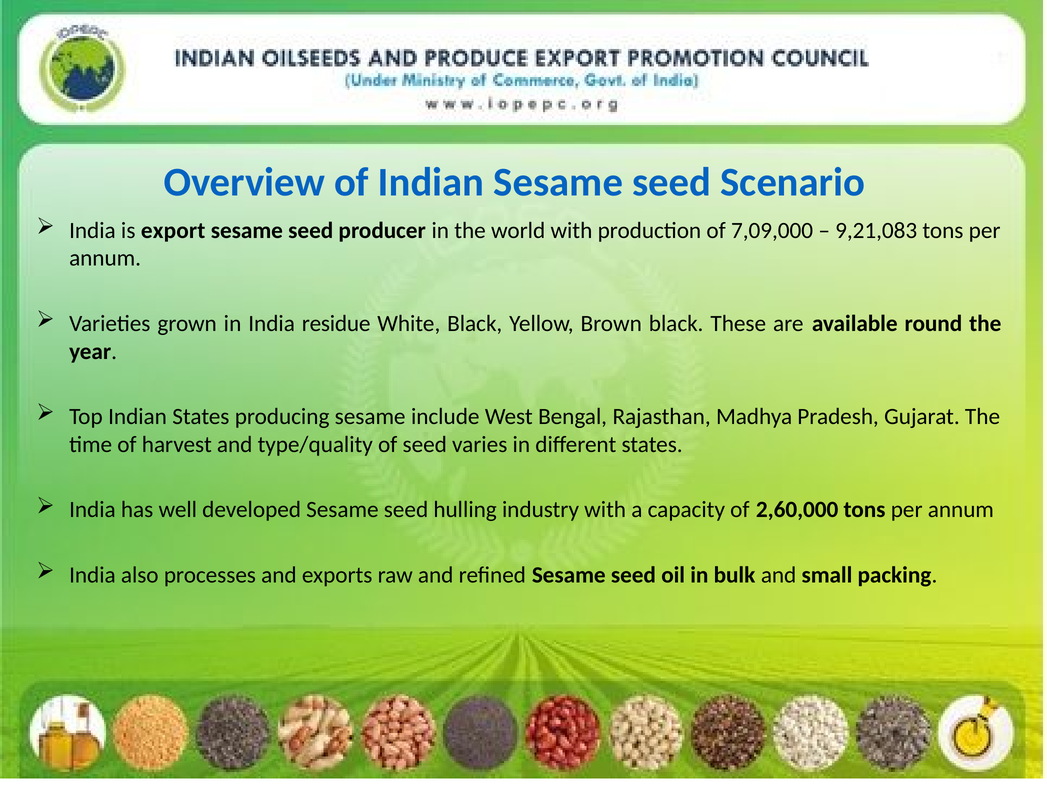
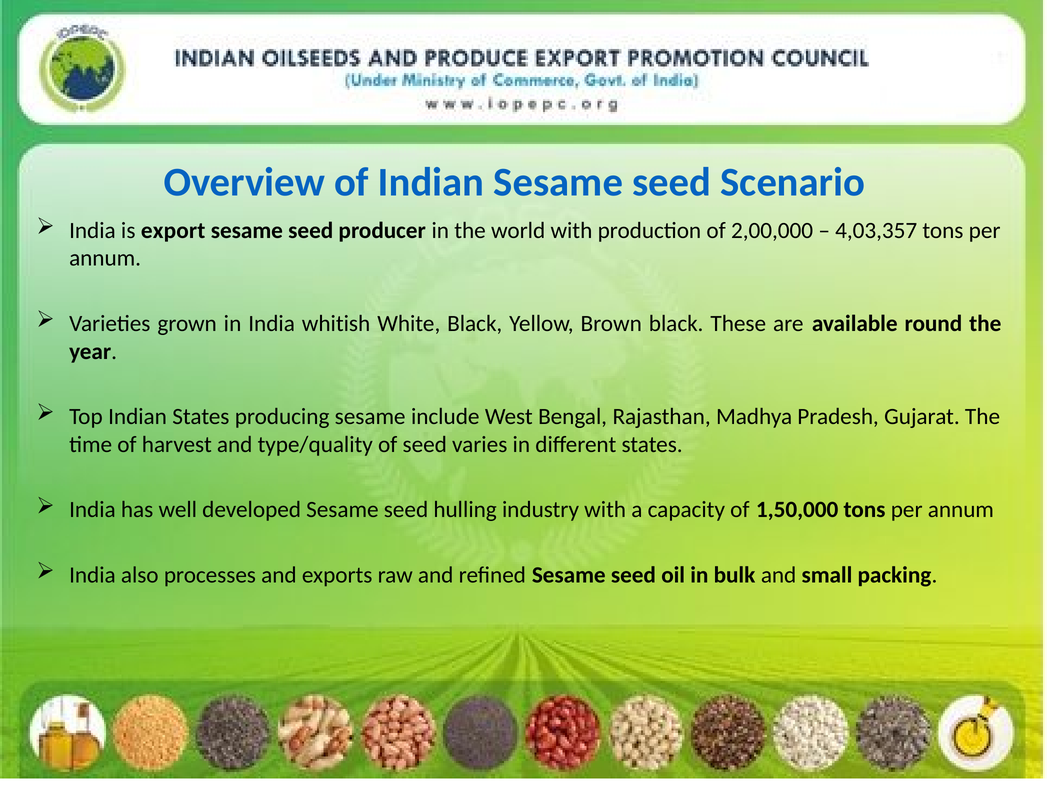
7,09,000: 7,09,000 -> 2,00,000 (772, 230)
9,21,083: 9,21,083 -> 4,03,357 (876, 230)
residue: residue -> whitish (336, 323)
2,60,000: 2,60,000 -> 1,50,000 (797, 509)
